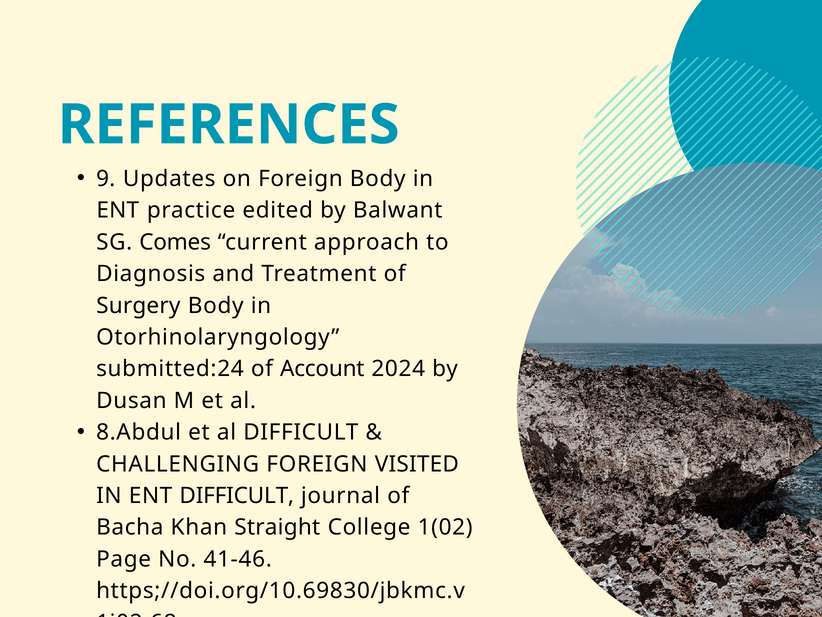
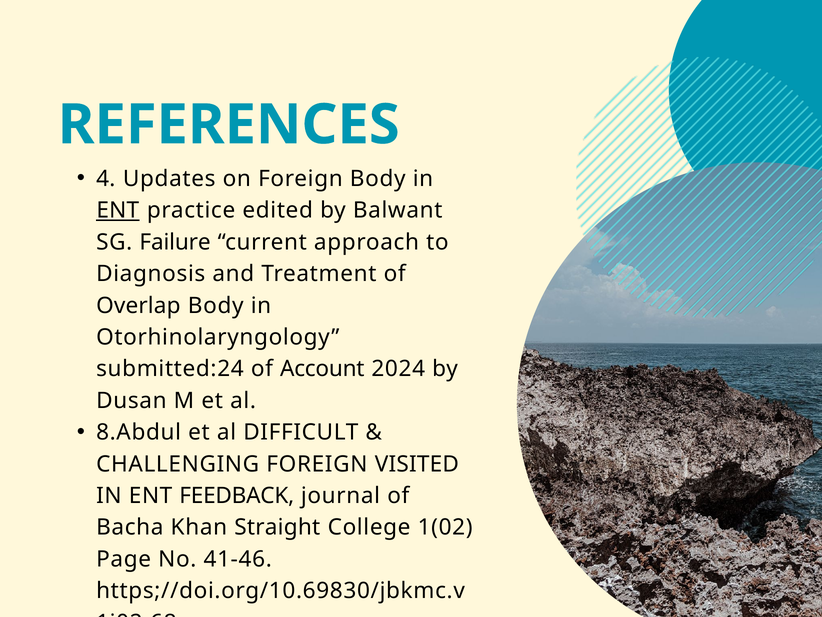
9: 9 -> 4 (106, 179)
ENT underline: none -> present (118, 210)
Comes: Comes -> Failure (175, 242)
Surgery: Surgery -> Overlap (138, 305)
ENT DIFFICULT: DIFFICULT -> FEEDBACK (237, 495)
